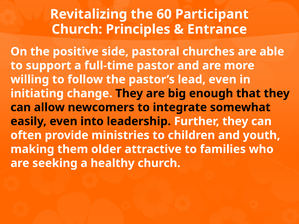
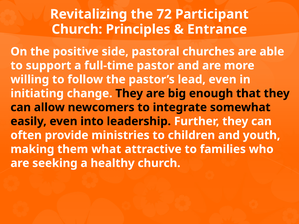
60: 60 -> 72 (164, 14)
older: older -> what (106, 149)
